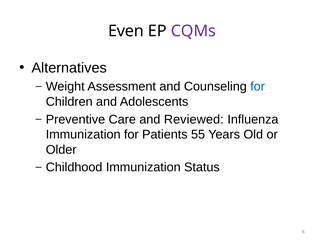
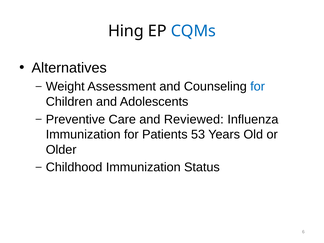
Even: Even -> Hing (126, 31)
CQMs colour: purple -> blue (193, 31)
55: 55 -> 53 (198, 134)
